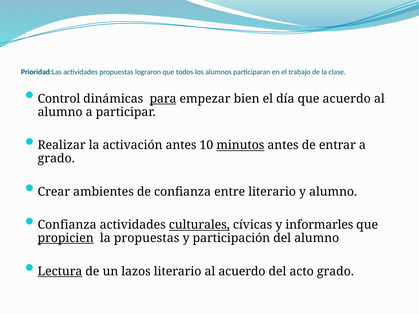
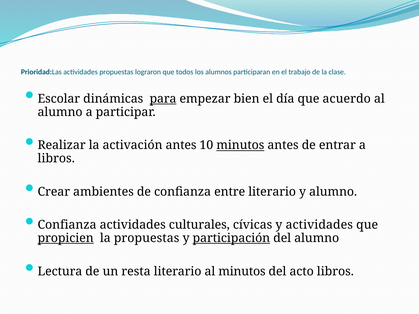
Control: Control -> Escolar (59, 99)
grado: grado -> libros (56, 159)
culturales underline: present -> none (199, 225)
y informarles: informarles -> actividades (319, 225)
participación underline: none -> present (231, 238)
Lectura underline: present -> none (60, 272)
lazos: lazos -> resta (136, 272)
al acuerdo: acuerdo -> minutos (242, 272)
acto grado: grado -> libros (335, 272)
